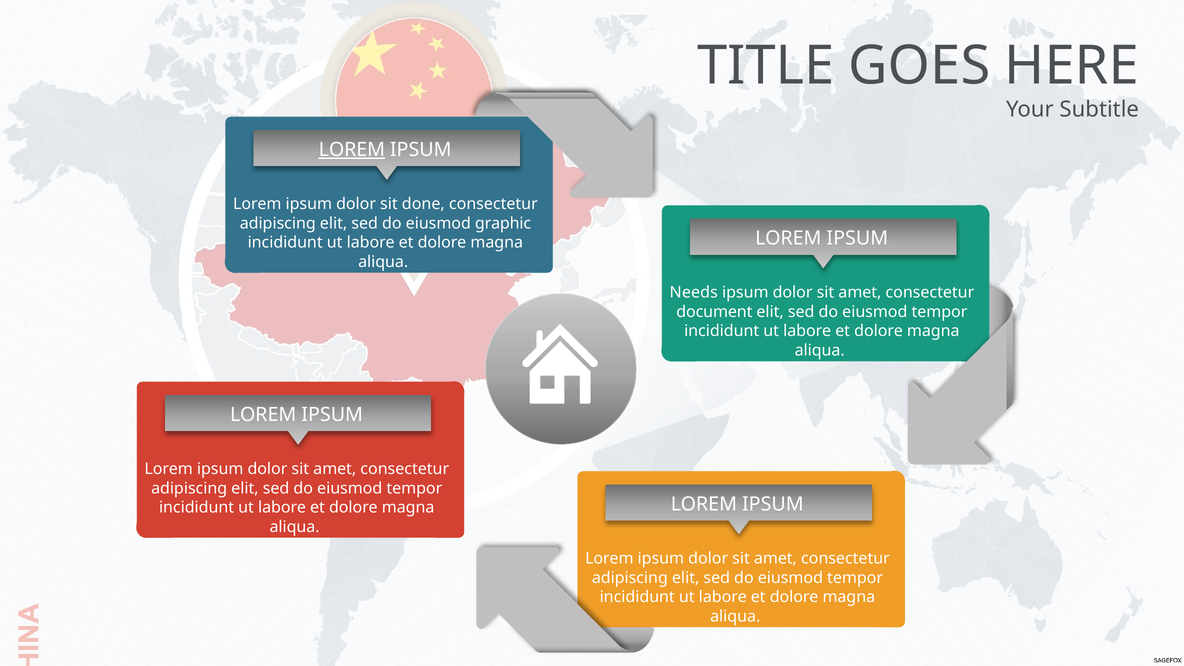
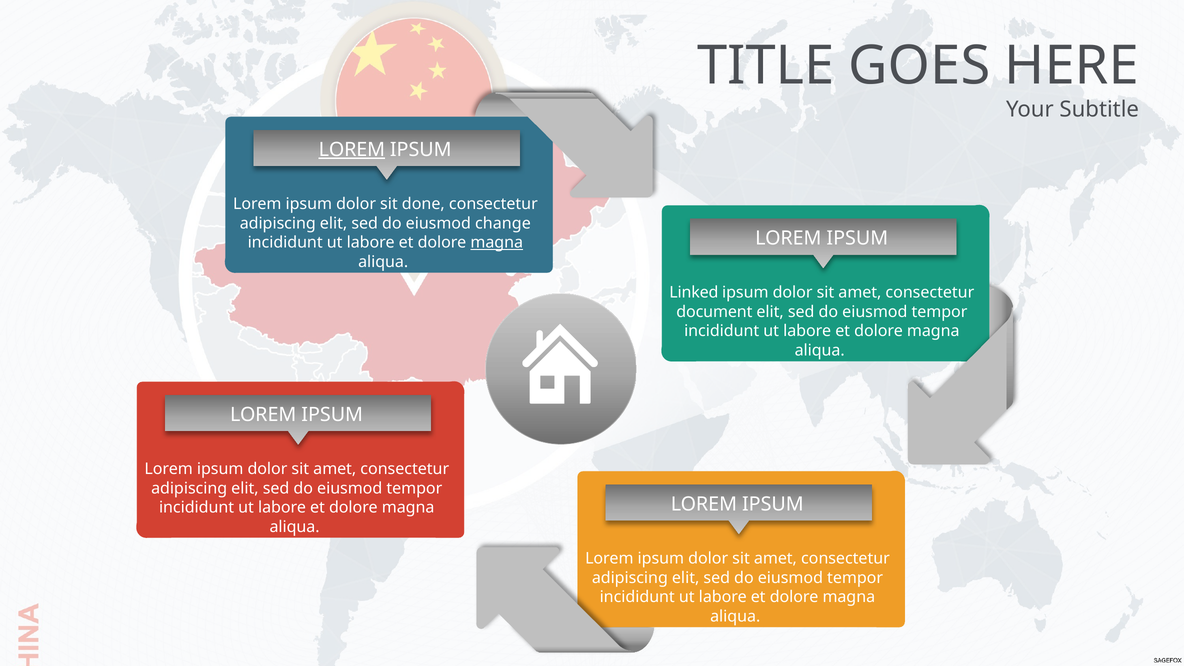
graphic: graphic -> change (503, 223)
magna underline: none -> present (497, 243)
Needs: Needs -> Linked (694, 293)
